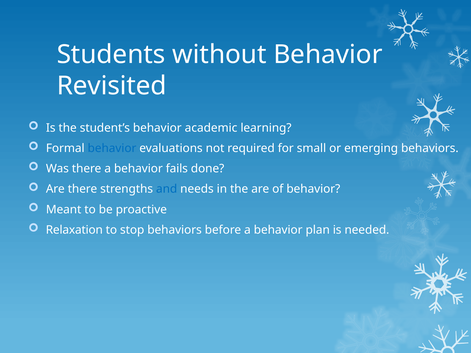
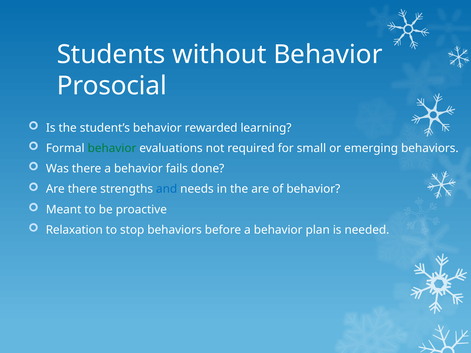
Revisited: Revisited -> Prosocial (112, 86)
academic: academic -> rewarded (211, 128)
behavior colour: blue -> green (112, 148)
